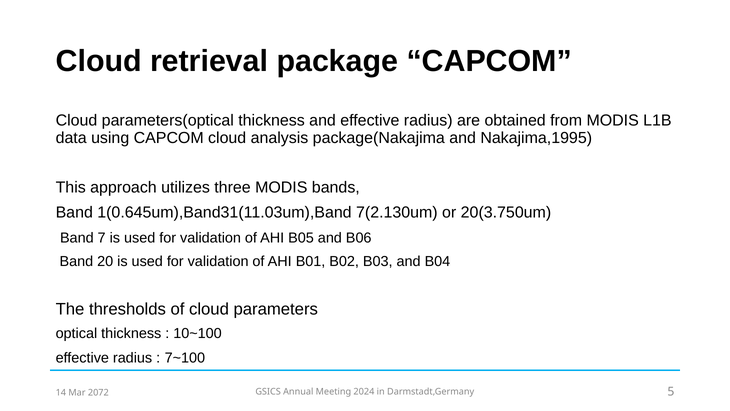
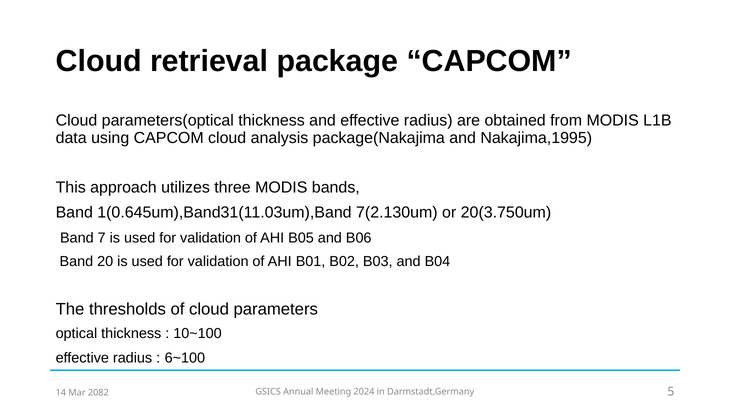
7~100: 7~100 -> 6~100 (185, 358)
2072: 2072 -> 2082 (98, 392)
